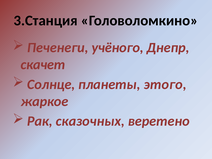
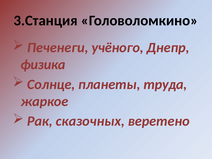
скачет: скачет -> физика (43, 65)
этого: этого -> труда (165, 84)
